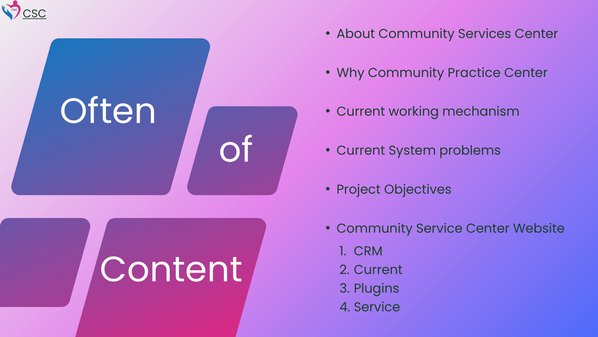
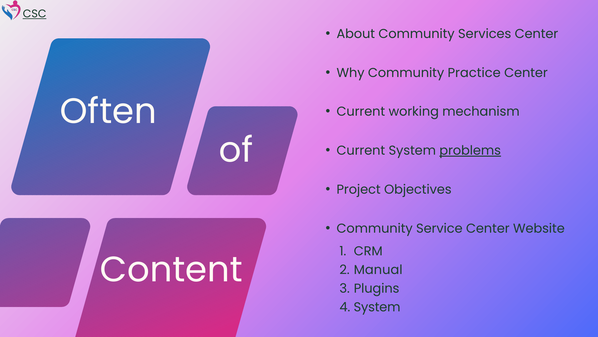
problems underline: none -> present (470, 150)
Current: Current -> Manual (378, 269)
Service: Service -> System (377, 307)
